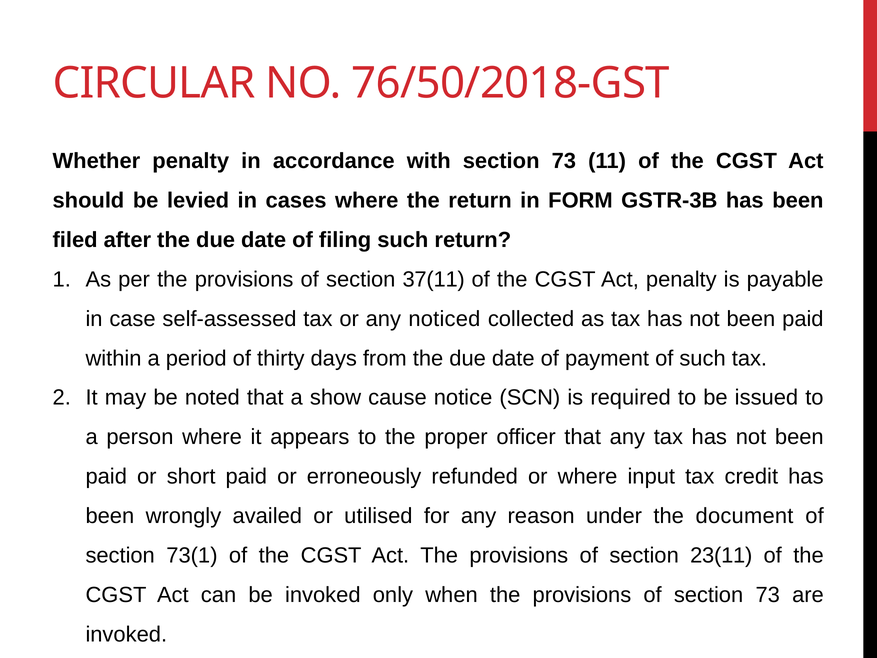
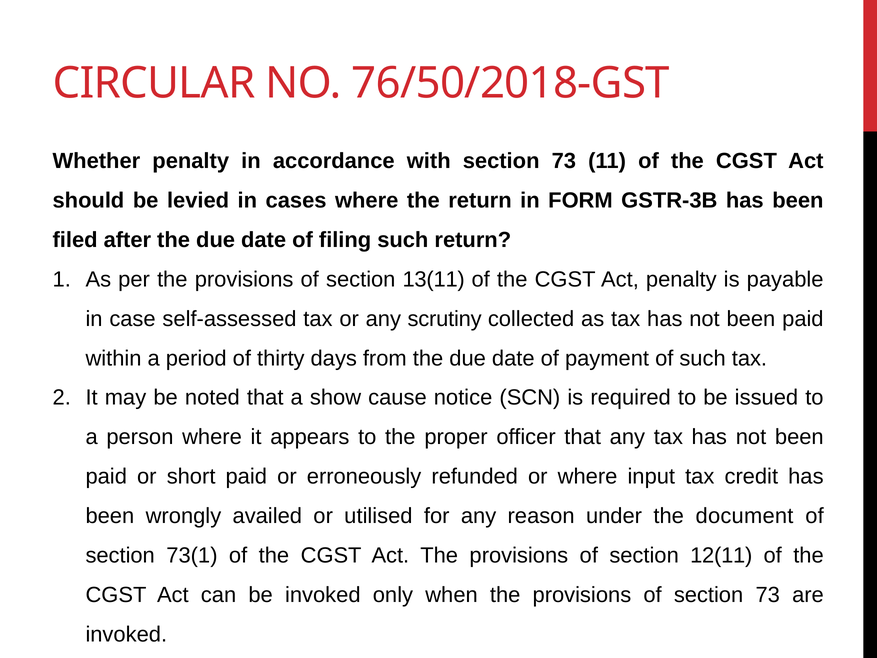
37(11: 37(11 -> 13(11 (434, 279)
noticed: noticed -> scrutiny (445, 319)
23(11: 23(11 -> 12(11 (721, 555)
